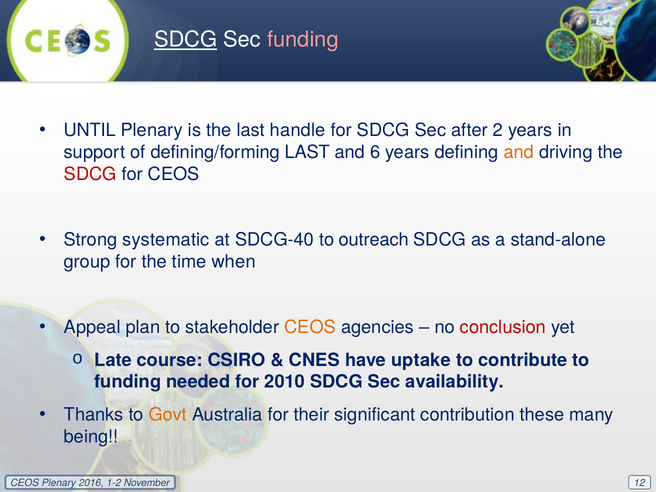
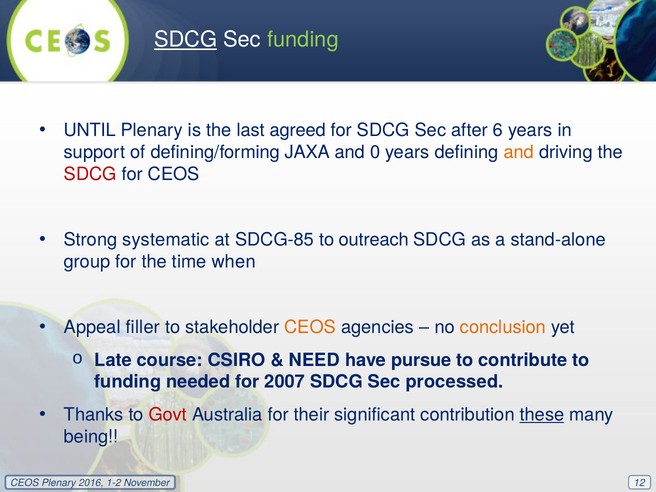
funding colour: pink -> light green (303, 40)
handle: handle -> agreed (298, 130)
2: 2 -> 6 (498, 130)
defining/forming LAST: LAST -> JAXA (307, 152)
6: 6 -> 0 (375, 152)
SDCG-40: SDCG-40 -> SDCG-85 (275, 240)
plan: plan -> filler (143, 327)
conclusion colour: red -> orange (503, 327)
CNES: CNES -> NEED (314, 360)
uptake: uptake -> pursue (421, 360)
2010: 2010 -> 2007 (285, 382)
availability: availability -> processed (454, 382)
Govt colour: orange -> red (168, 415)
these underline: none -> present (542, 415)
